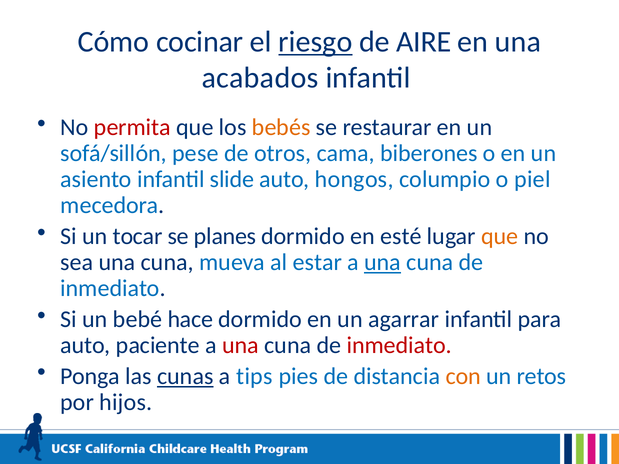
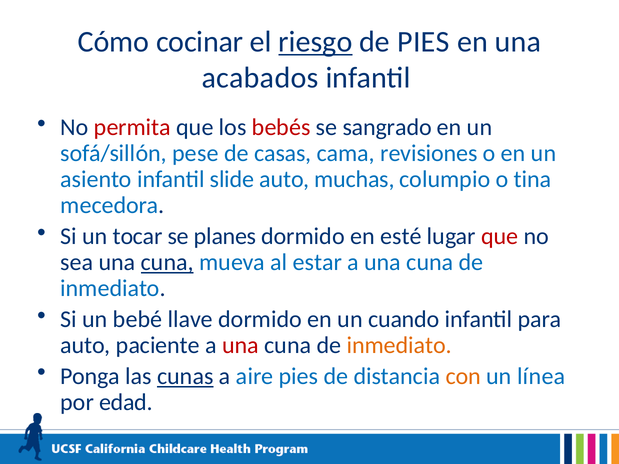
de AIRE: AIRE -> PIES (424, 42)
bebés colour: orange -> red (281, 128)
restaurar: restaurar -> sangrado (387, 128)
otros: otros -> casas (283, 154)
biberones: biberones -> revisiones (429, 154)
hongos: hongos -> muchas (354, 180)
piel: piel -> tina (533, 180)
que colour: orange -> red (500, 237)
cuna underline: none -> present (167, 263)
una underline: present -> none (383, 263)
hace: hace -> llave (190, 319)
agarrar: agarrar -> cuando (404, 319)
inmediato colour: red -> orange (399, 345)
tips: tips -> aire (255, 376)
retos: retos -> línea (541, 376)
hijos: hijos -> edad (126, 402)
